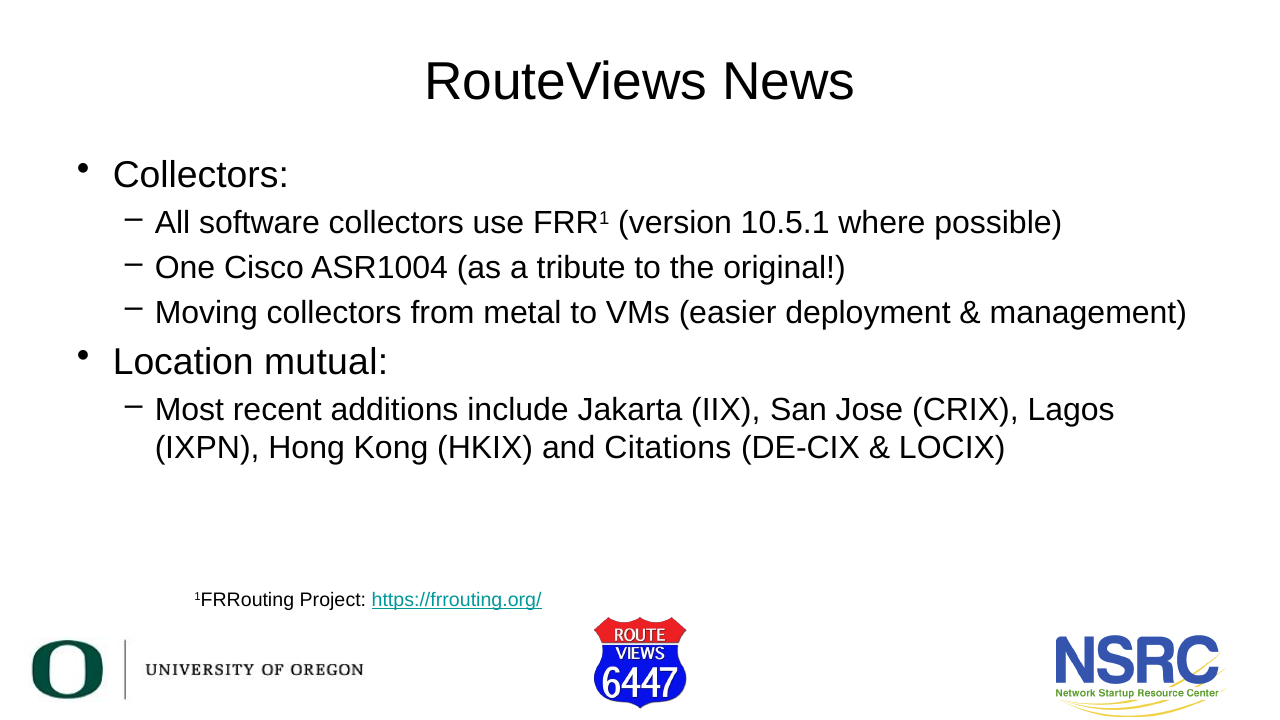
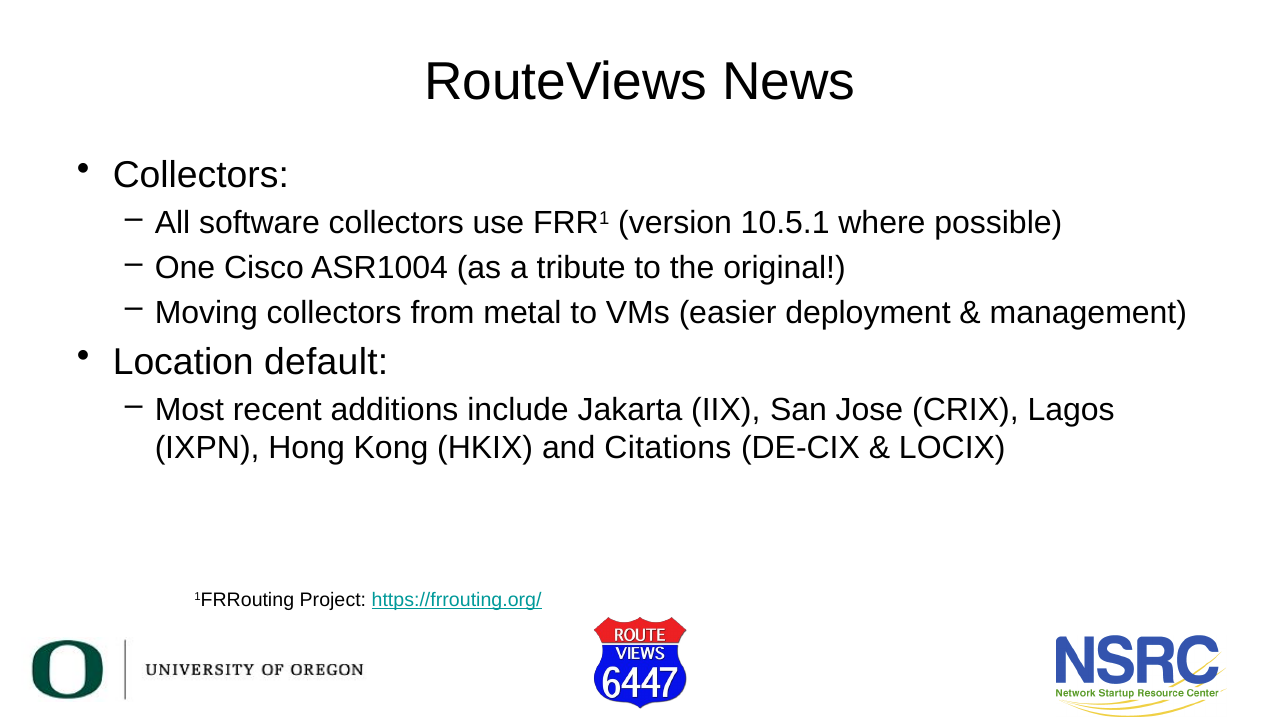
mutual: mutual -> default (326, 362)
